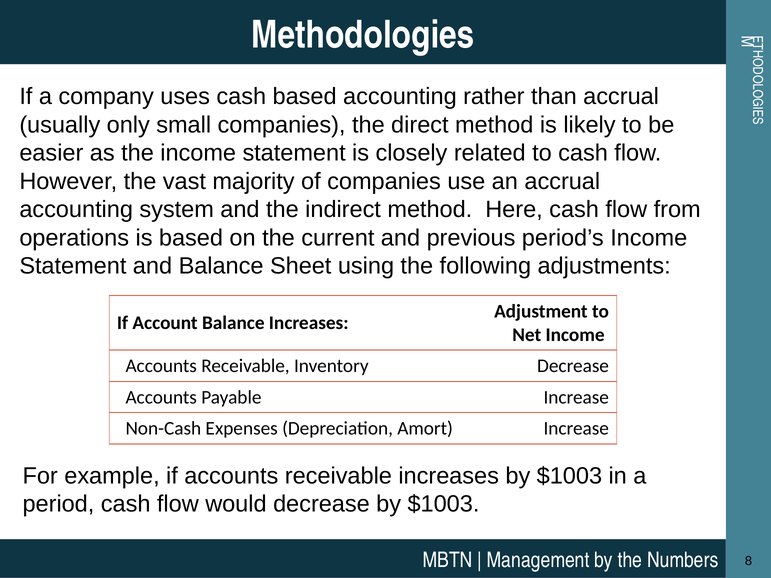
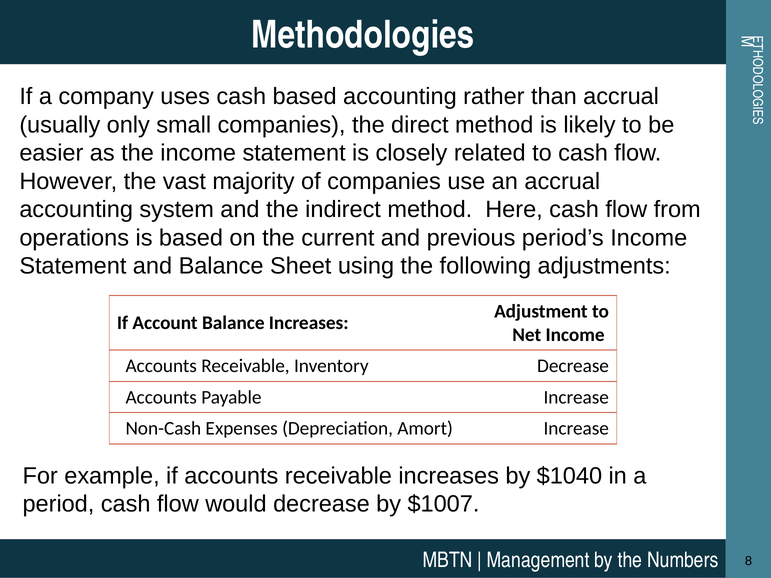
increases by $1003: $1003 -> $1040 (569, 476)
decrease by $1003: $1003 -> $1007 (443, 504)
